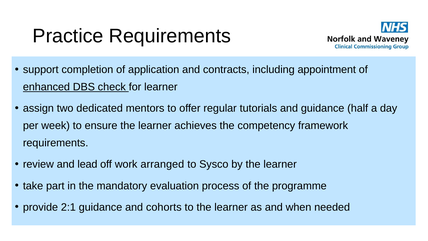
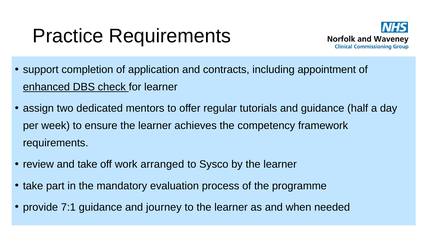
and lead: lead -> take (87, 164)
2:1: 2:1 -> 7:1 (68, 207)
cohorts: cohorts -> journey (164, 207)
